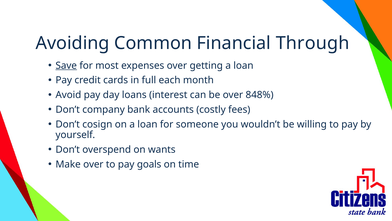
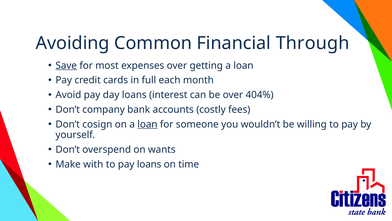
848%: 848% -> 404% (260, 95)
loan underline: none -> present (147, 124)
Make over: over -> with (93, 164)
pay goals: goals -> loans (149, 164)
